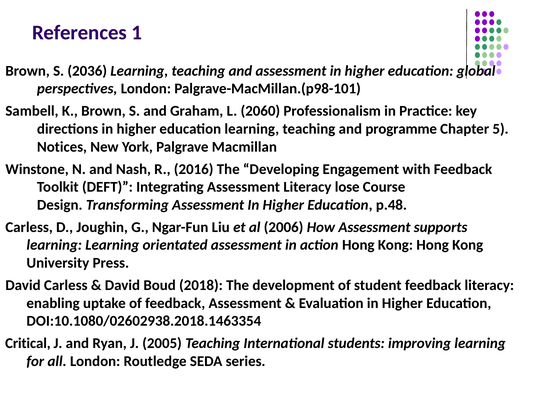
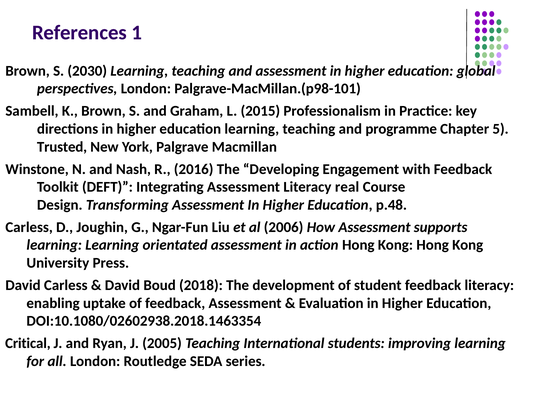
2036: 2036 -> 2030 (87, 71)
2060: 2060 -> 2015 (260, 111)
Notices: Notices -> Trusted (62, 147)
lose: lose -> real (347, 187)
